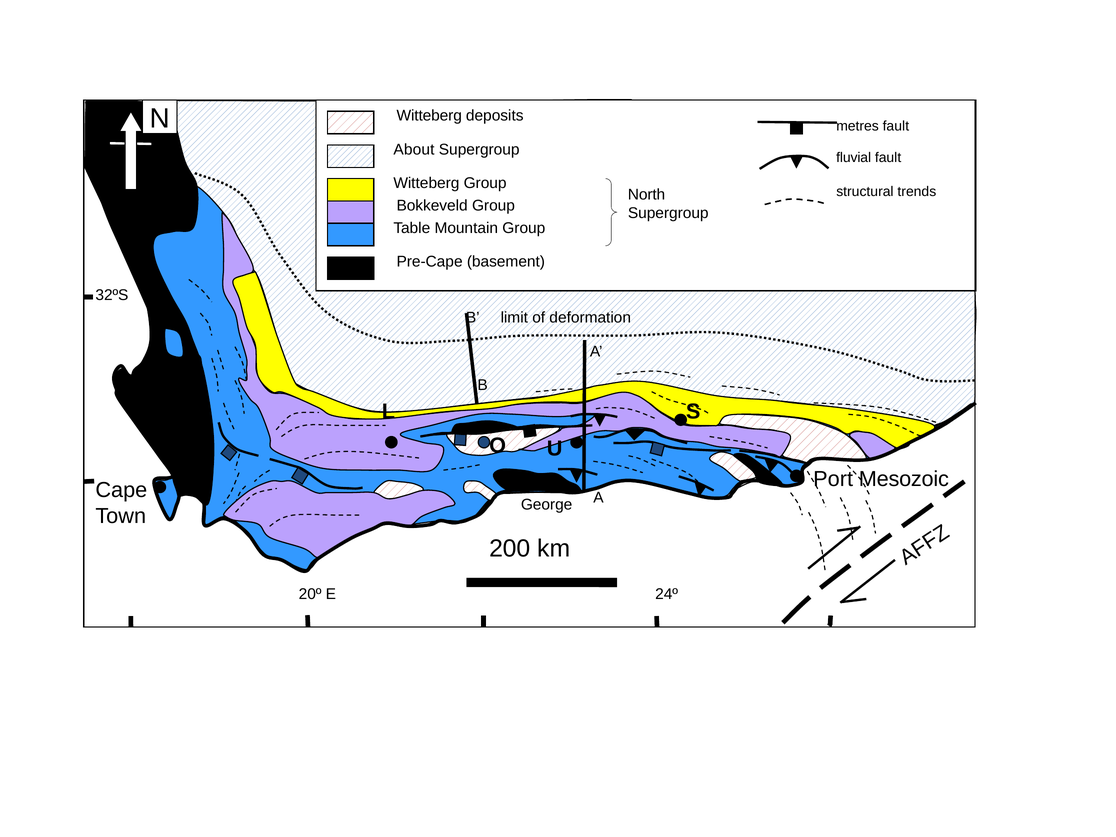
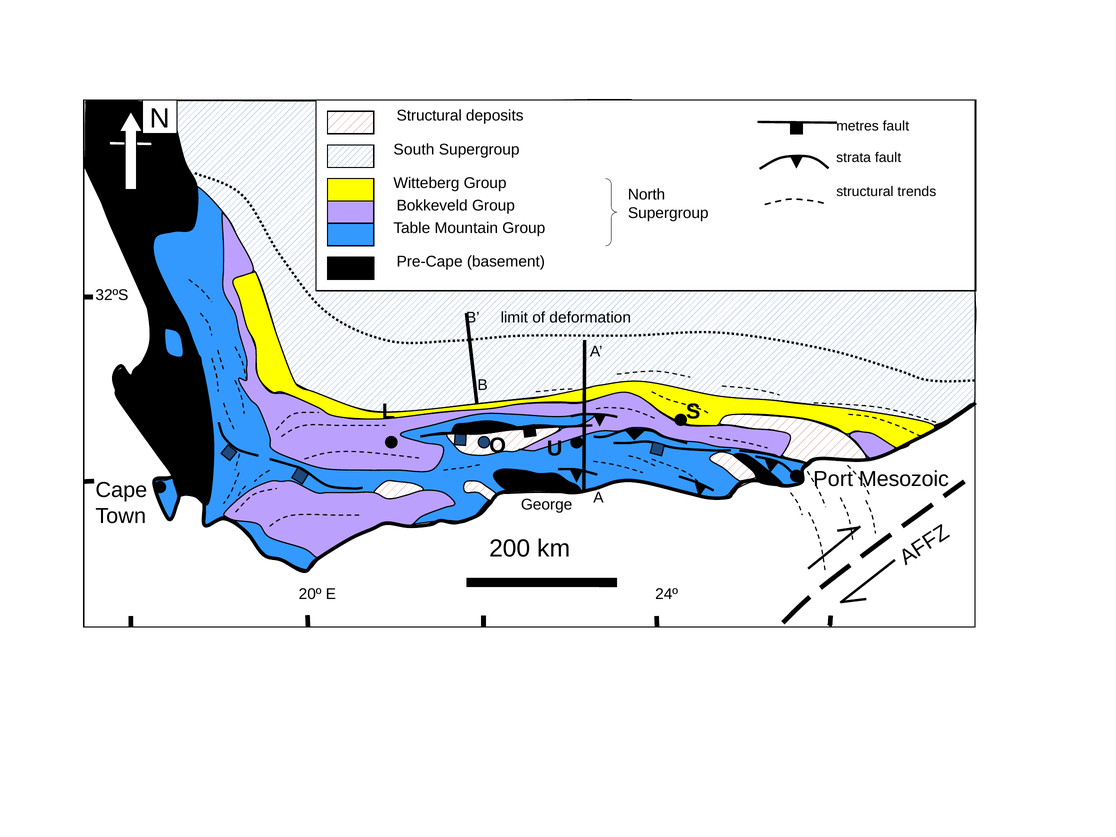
Witteberg: Witteberg -> Structural (429, 116)
About: About -> South (414, 150)
fluvial: fluvial -> strata (854, 158)
